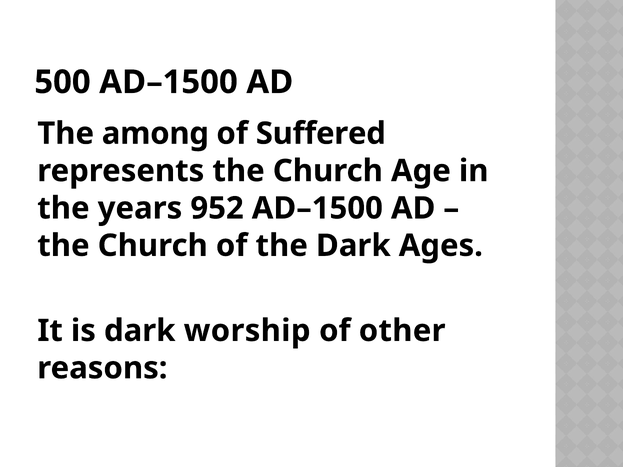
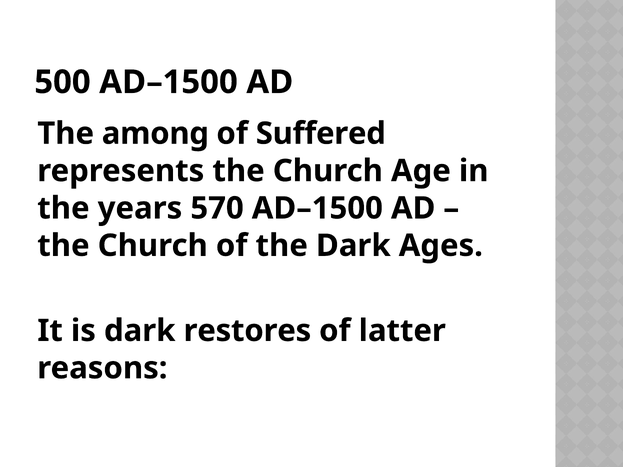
952: 952 -> 570 (217, 208)
worship: worship -> restores (247, 331)
other: other -> latter (402, 331)
